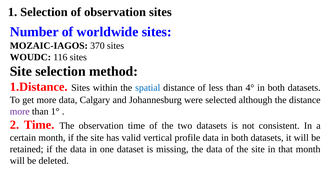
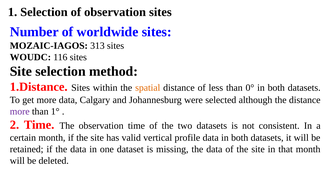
370: 370 -> 313 (97, 46)
spatial colour: blue -> orange (148, 88)
4°: 4° -> 0° (250, 88)
